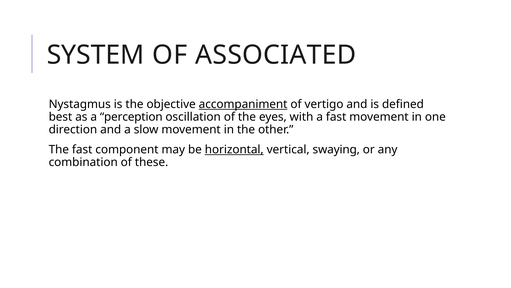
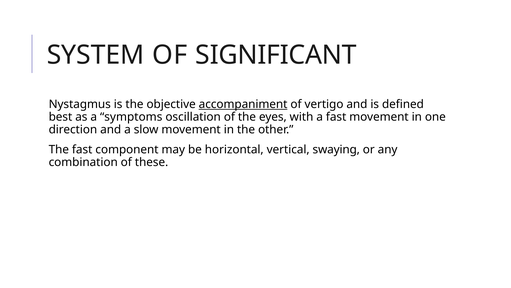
ASSOCIATED: ASSOCIATED -> SIGNIFICANT (276, 55)
perception: perception -> symptoms (131, 117)
horizontal underline: present -> none (234, 149)
